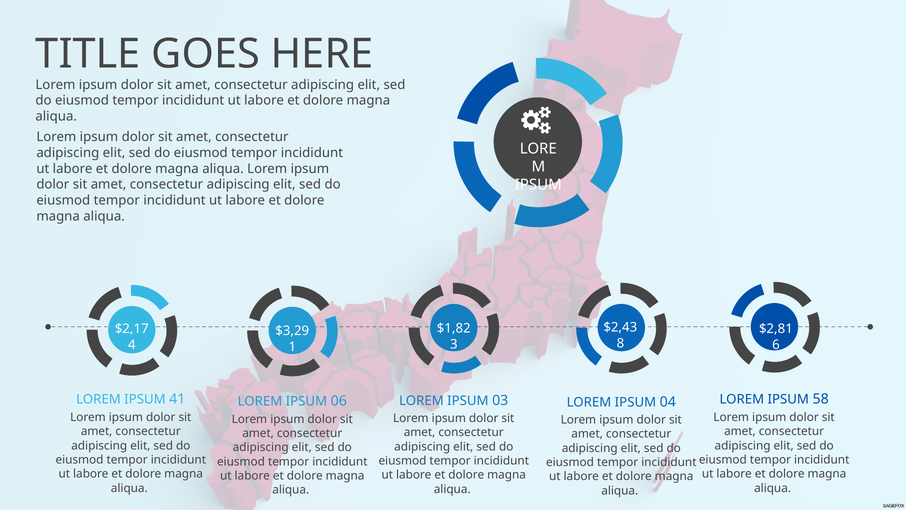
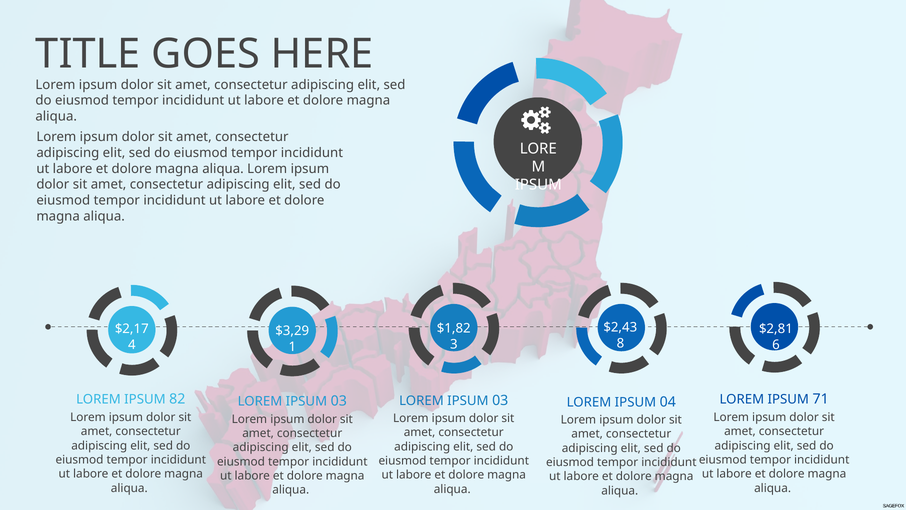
41: 41 -> 82 (177, 399)
58: 58 -> 71 (821, 399)
06: 06 -> 03 (339, 401)
